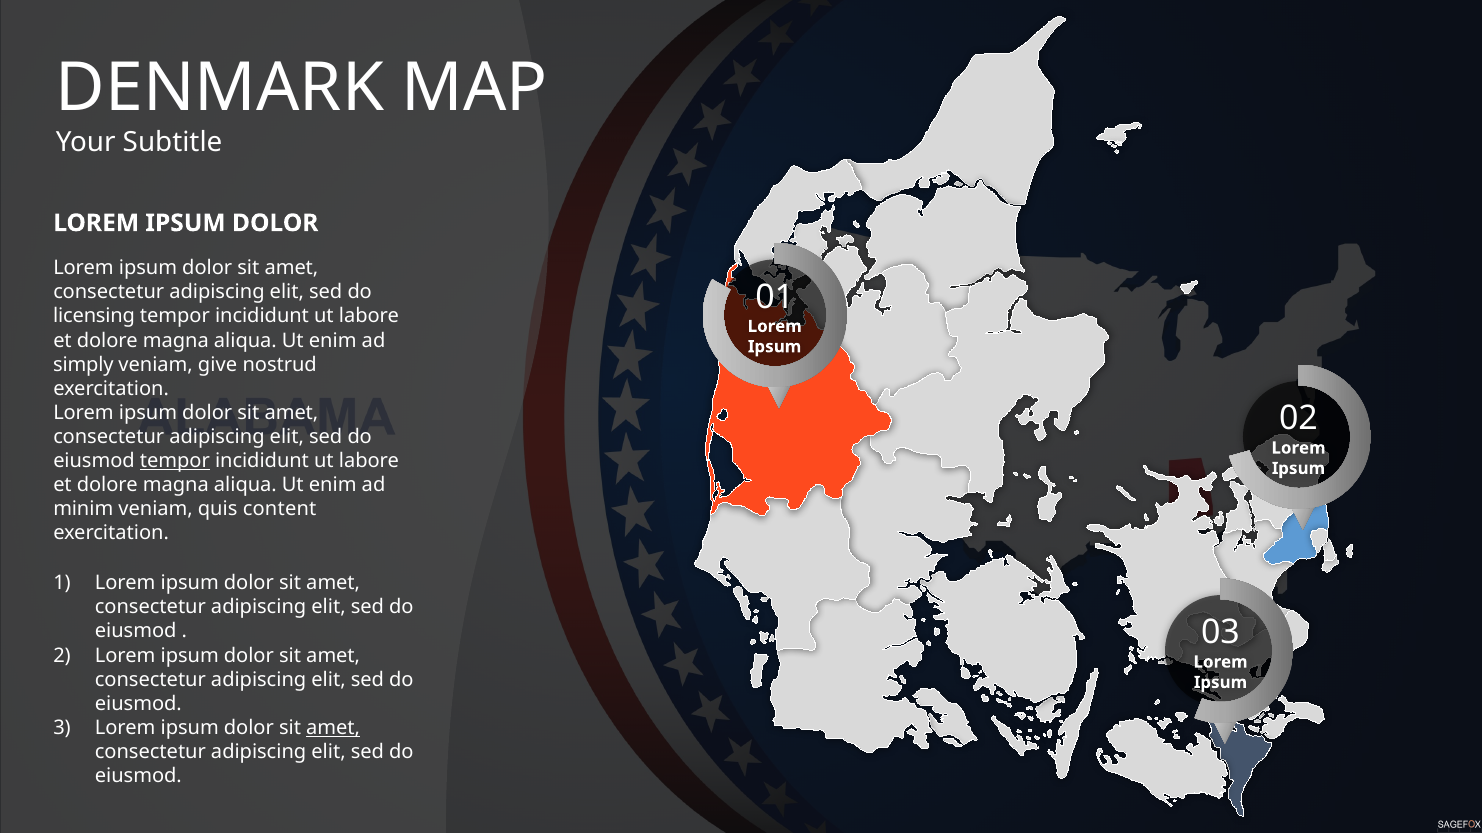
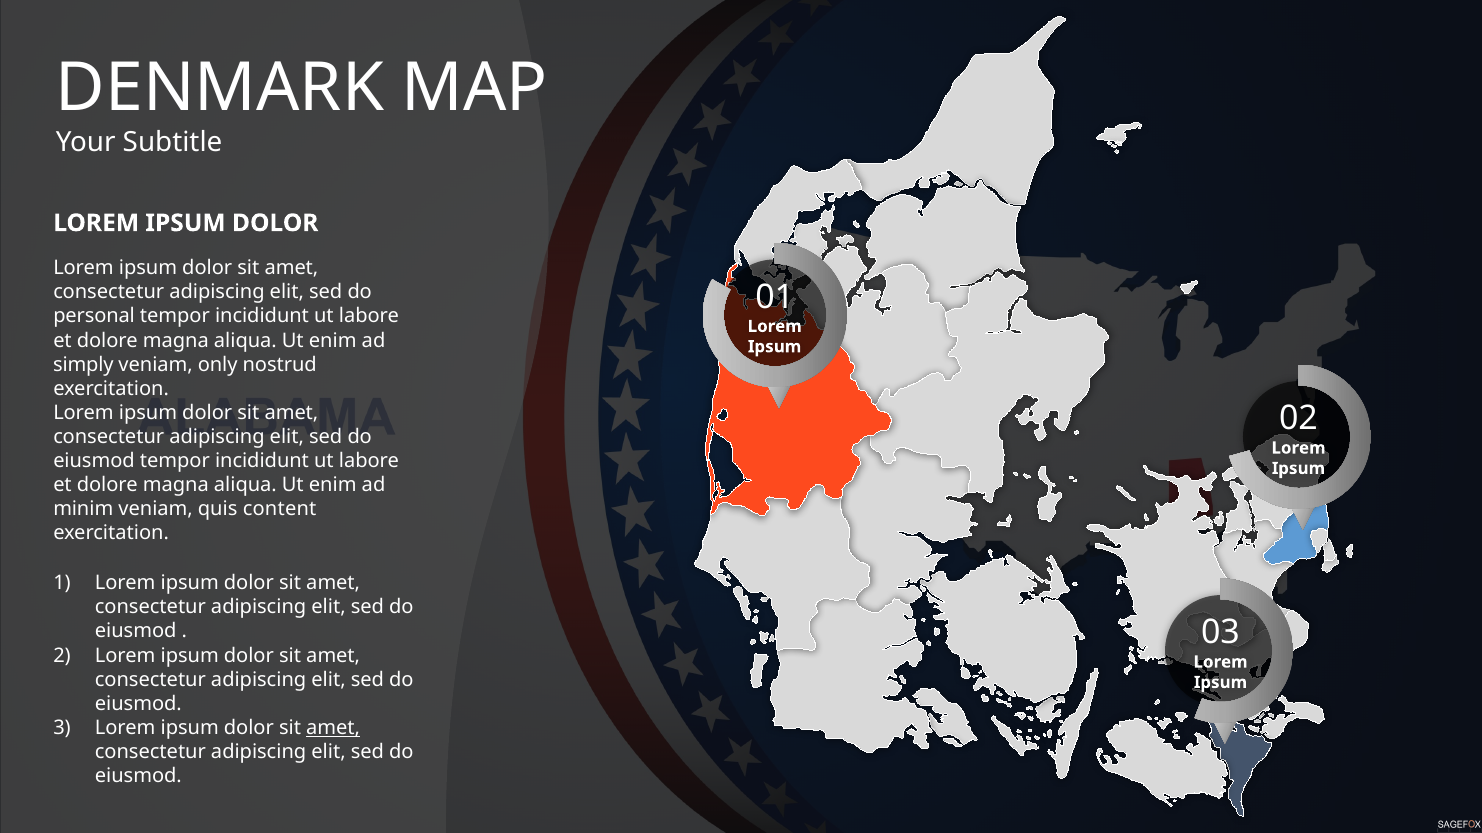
licensing: licensing -> personal (94, 317)
give: give -> only (218, 365)
tempor underline: present -> none (175, 461)
